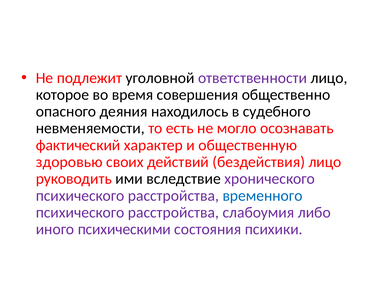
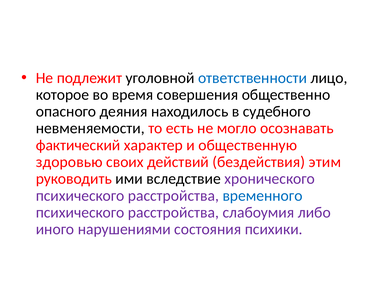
ответственности colour: purple -> blue (253, 78)
бездействия лицо: лицо -> этим (325, 162)
психическими: психическими -> нарушениями (124, 229)
